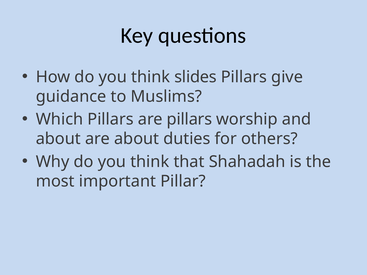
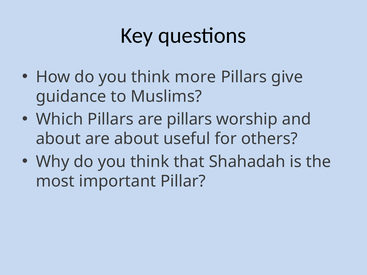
slides: slides -> more (195, 77)
duties: duties -> useful (187, 139)
